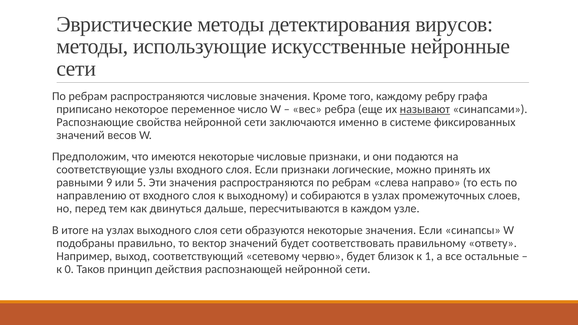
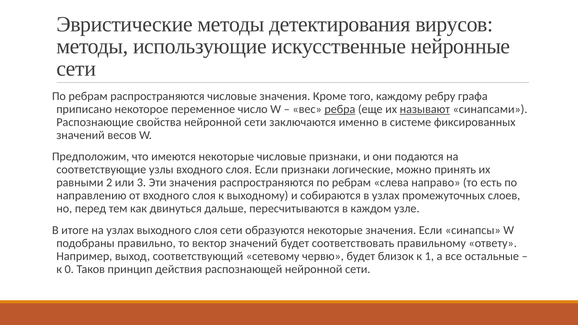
ребра underline: none -> present (340, 109)
9: 9 -> 2 (109, 183)
5: 5 -> 3 (141, 183)
